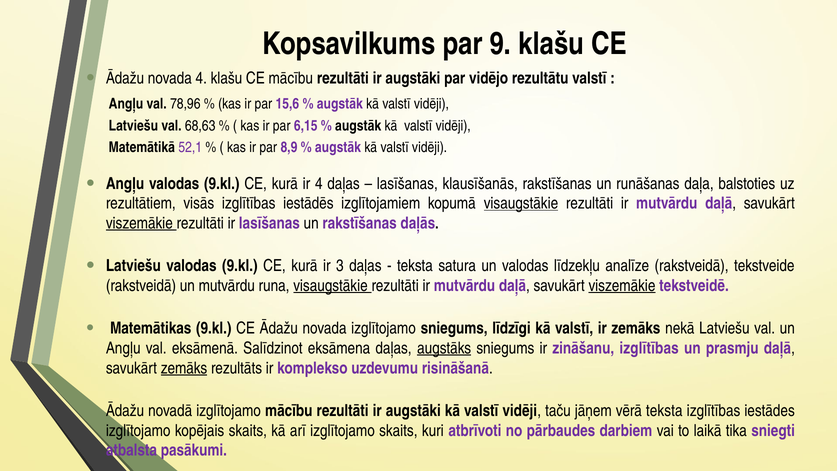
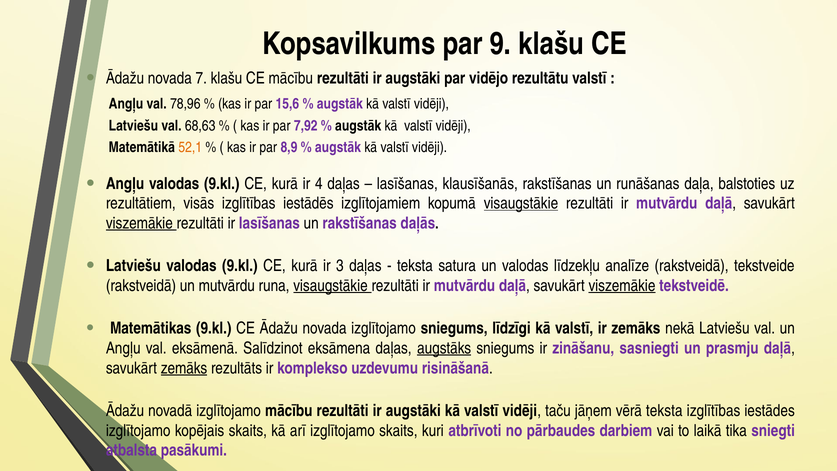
novada 4: 4 -> 7 (201, 78)
6,15: 6,15 -> 7,92 (306, 126)
52,1 colour: purple -> orange (190, 147)
zināšanu izglītības: izglītības -> sasniegti (649, 348)
